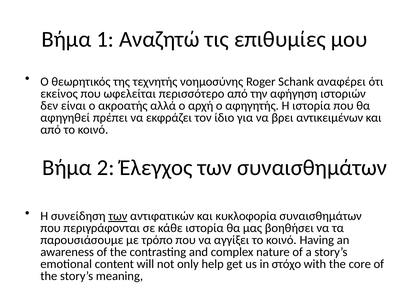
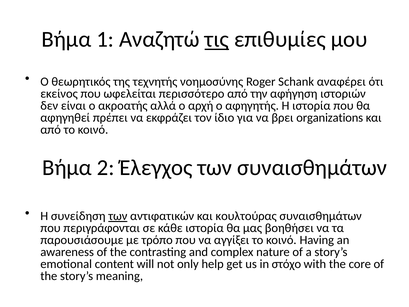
τις underline: none -> present (217, 39)
αντικειμένων: αντικειμένων -> organizations (330, 117)
κυκλοφορία: κυκλοφορία -> κουλτούρας (246, 216)
